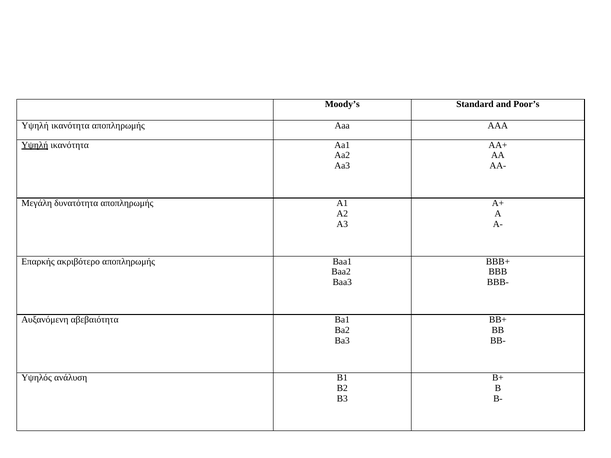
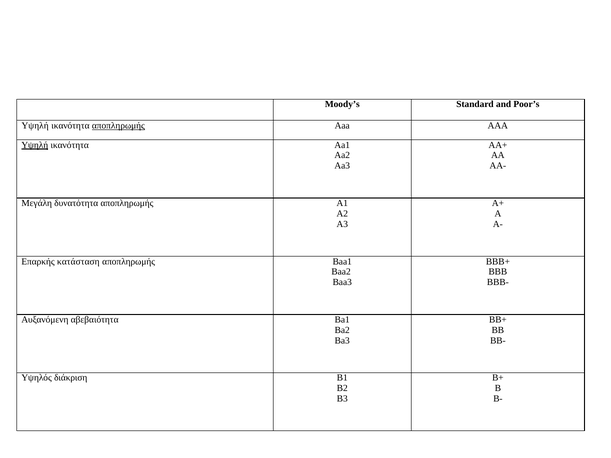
αποπληρωμής underline: none -> present (118, 126)
ακριβότερο: ακριβότερο -> κατάσταση (78, 262)
ανάλυση: ανάλυση -> διάκριση (71, 378)
